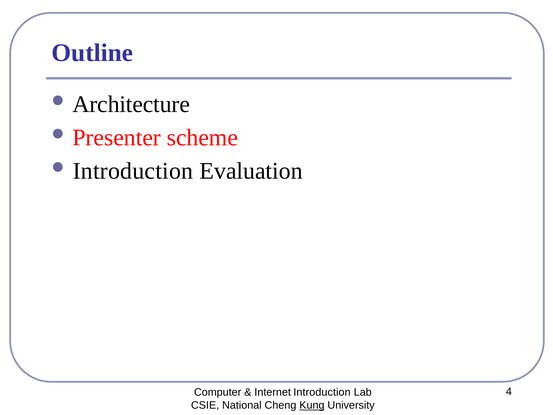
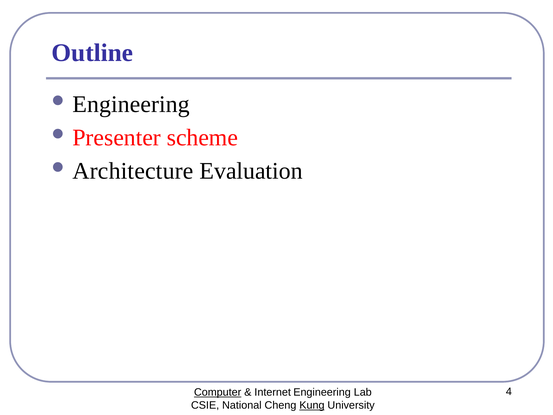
Architecture: Architecture -> Engineering (131, 104)
Introduction: Introduction -> Architecture (133, 171)
Computer underline: none -> present (218, 392)
Internet Introduction: Introduction -> Engineering (322, 392)
